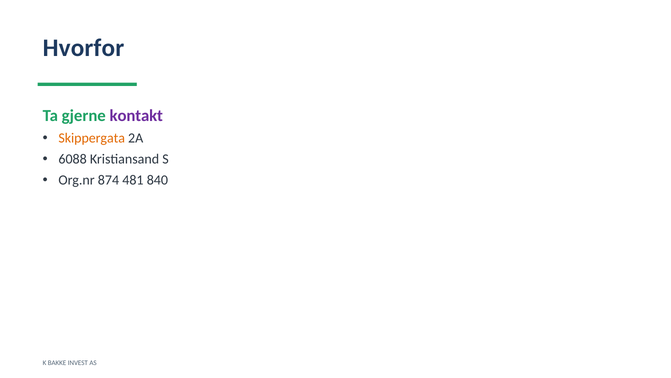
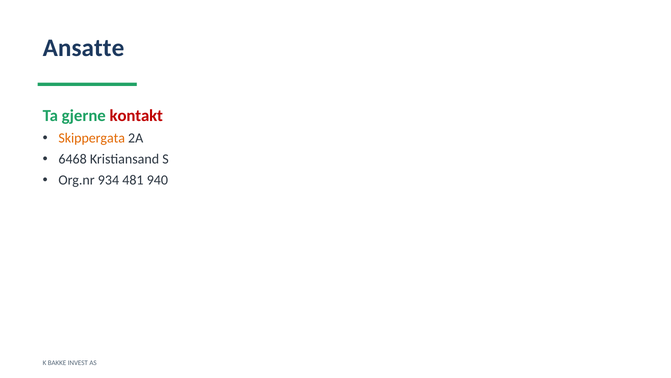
Hvorfor: Hvorfor -> Ansatte (83, 48)
kontakt colour: purple -> red (136, 116)
6088: 6088 -> 6468 (73, 159)
874: 874 -> 934 (108, 180)
840: 840 -> 940 (157, 180)
